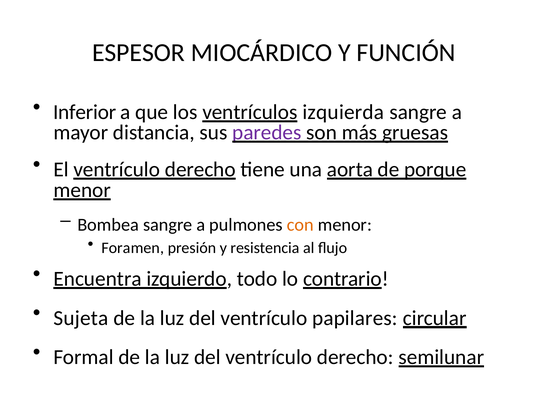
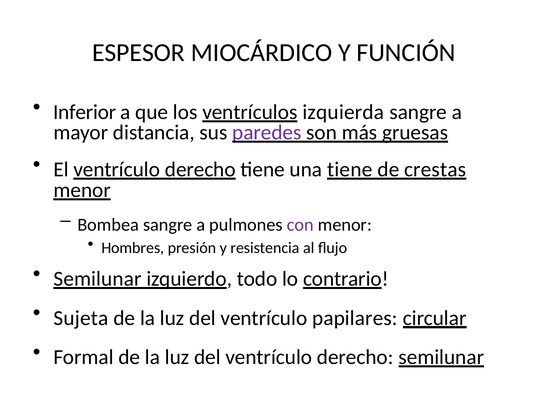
una aorta: aorta -> tiene (350, 170)
porque: porque -> crestas (435, 170)
con colour: orange -> purple (300, 225)
Foramen: Foramen -> Hombres (133, 248)
Encuentra: Encuentra -> Semilunar (97, 279)
